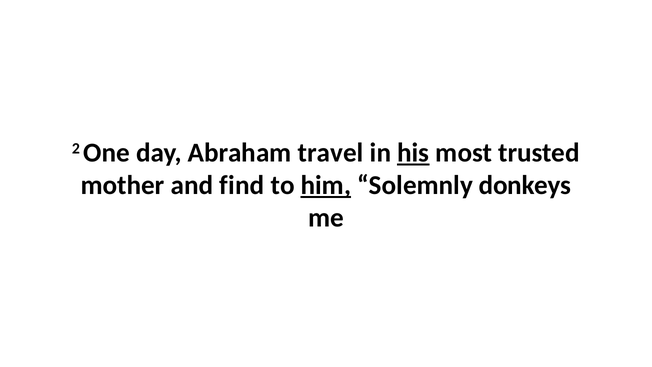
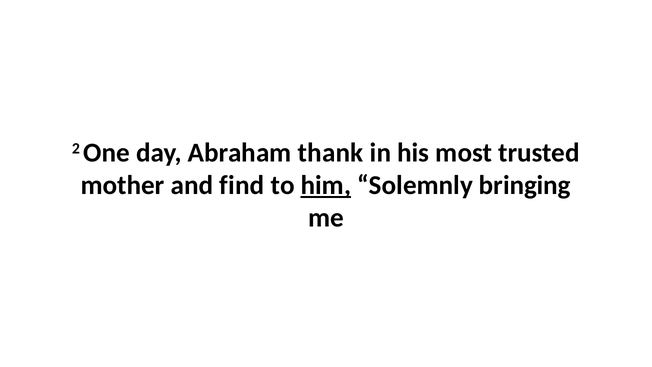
travel: travel -> thank (331, 153)
his underline: present -> none (413, 153)
donkeys: donkeys -> bringing (525, 185)
